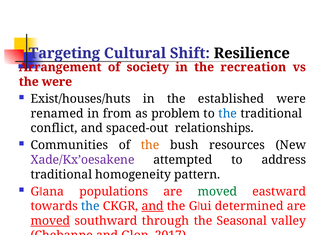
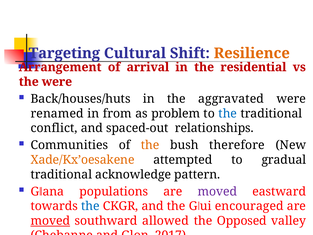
Resilience colour: black -> orange (252, 53)
society: society -> arrival (148, 67)
recreation: recreation -> residential (253, 67)
Exist/houses/huts: Exist/houses/huts -> Back/houses/huts (81, 99)
established: established -> aggravated (231, 99)
resources: resources -> therefore (237, 145)
Xade/Kx’oesakene colour: purple -> orange (83, 160)
address: address -> gradual (284, 160)
homogeneity: homogeneity -> acknowledge (133, 174)
moved colour: green -> purple (217, 191)
and underline: present -> none (153, 206)
determined: determined -> encouraged (249, 206)
through: through -> allowed (165, 221)
Seasonal: Seasonal -> Opposed (242, 221)
